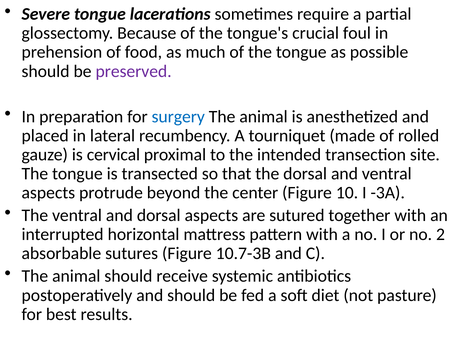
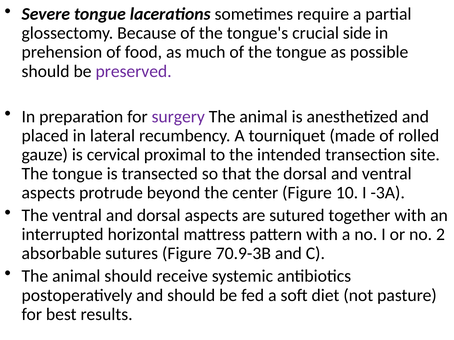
foul: foul -> side (357, 33)
surgery colour: blue -> purple (178, 117)
10.7-3B: 10.7-3B -> 70.9-3B (243, 254)
